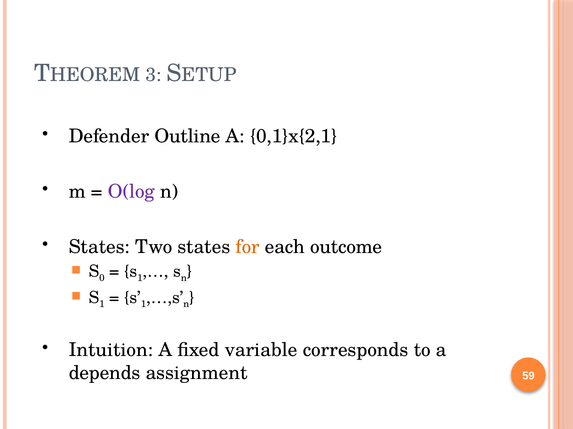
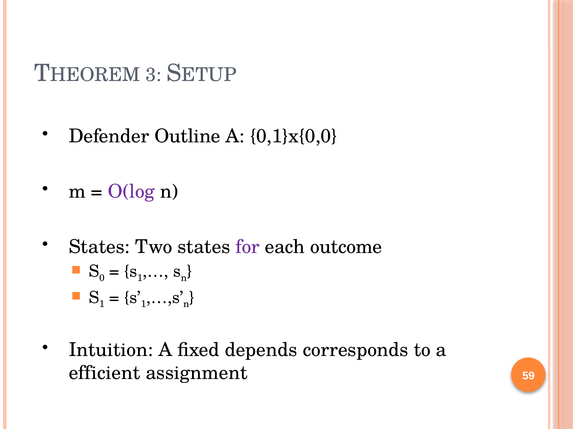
0,1}x{2,1: 0,1}x{2,1 -> 0,1}x{0,0 (294, 136)
for colour: orange -> purple (248, 247)
variable: variable -> depends (261, 351)
depends: depends -> efficient (105, 374)
